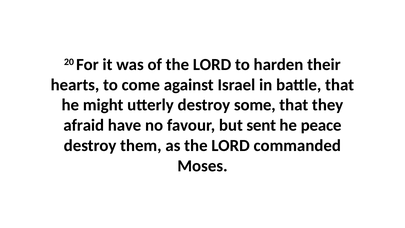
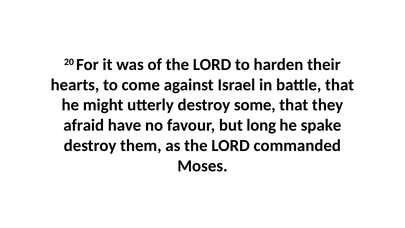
sent: sent -> long (261, 125)
peace: peace -> spake (321, 125)
